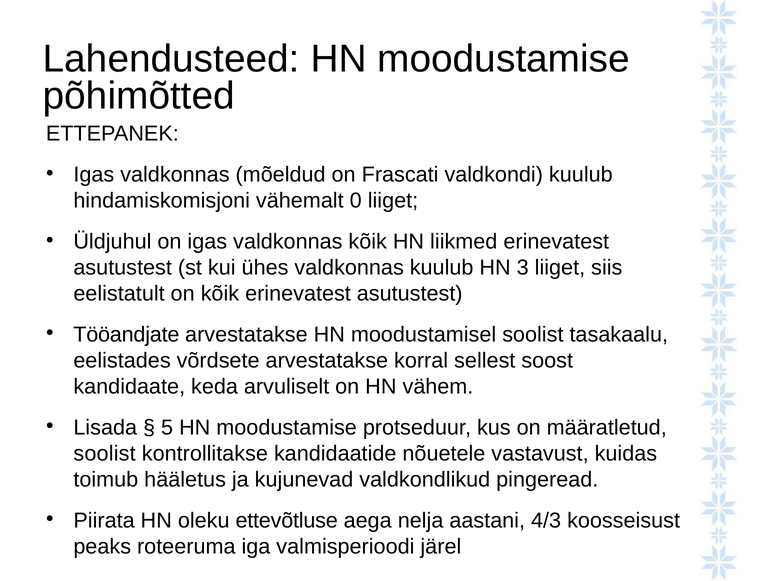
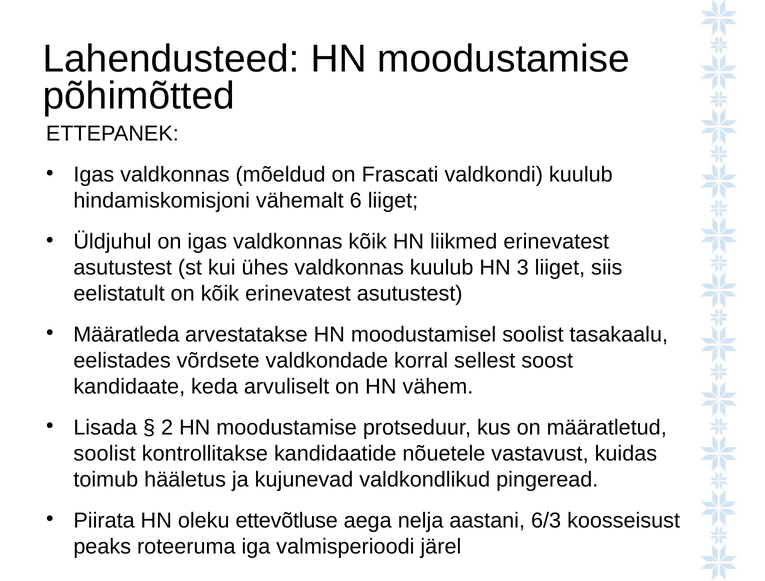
0: 0 -> 6 (356, 201)
Tööandjate: Tööandjate -> Määratleda (126, 335)
võrdsete arvestatakse: arvestatakse -> valdkondade (327, 361)
5: 5 -> 2 (167, 428)
4/3: 4/3 -> 6/3 (546, 521)
